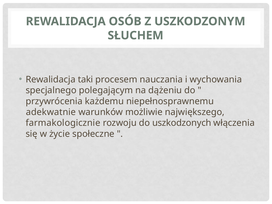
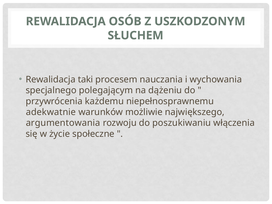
farmakologicznie: farmakologicznie -> argumentowania (63, 123)
uszkodzonych: uszkodzonych -> poszukiwaniu (182, 123)
